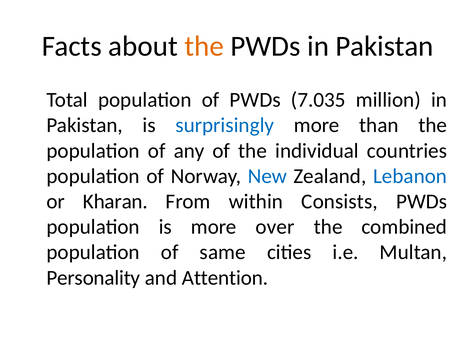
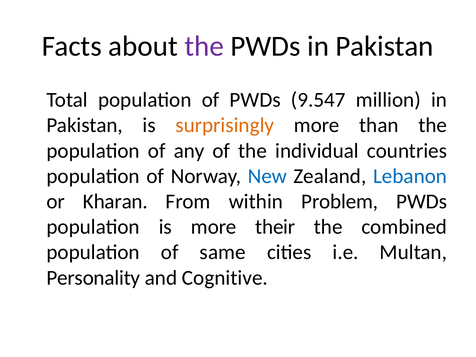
the colour: orange -> purple (204, 46)
7.035: 7.035 -> 9.547 (318, 100)
surprisingly colour: blue -> orange (225, 125)
Consists: Consists -> Problem (340, 202)
over: over -> their (275, 227)
Attention: Attention -> Cognitive (225, 278)
